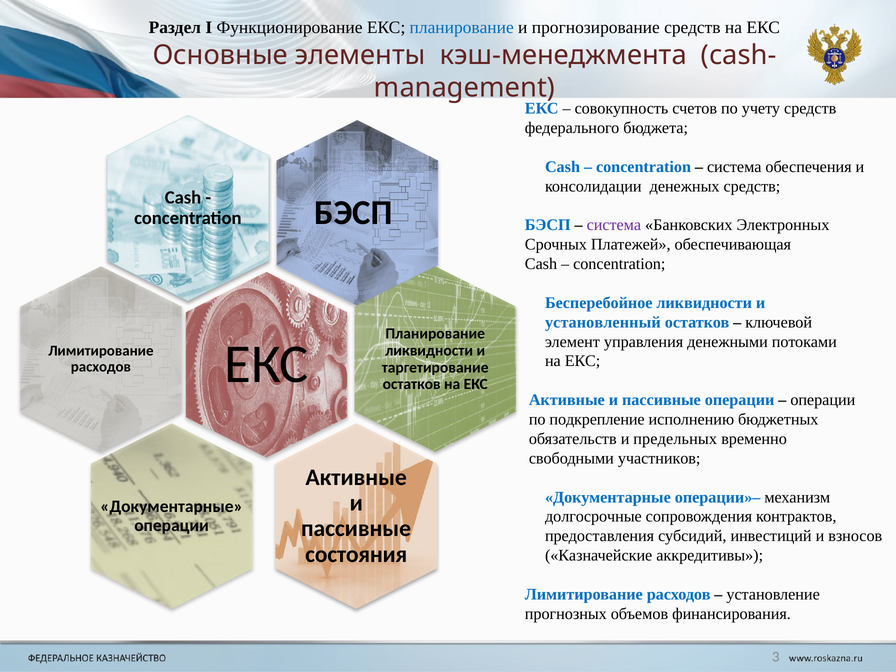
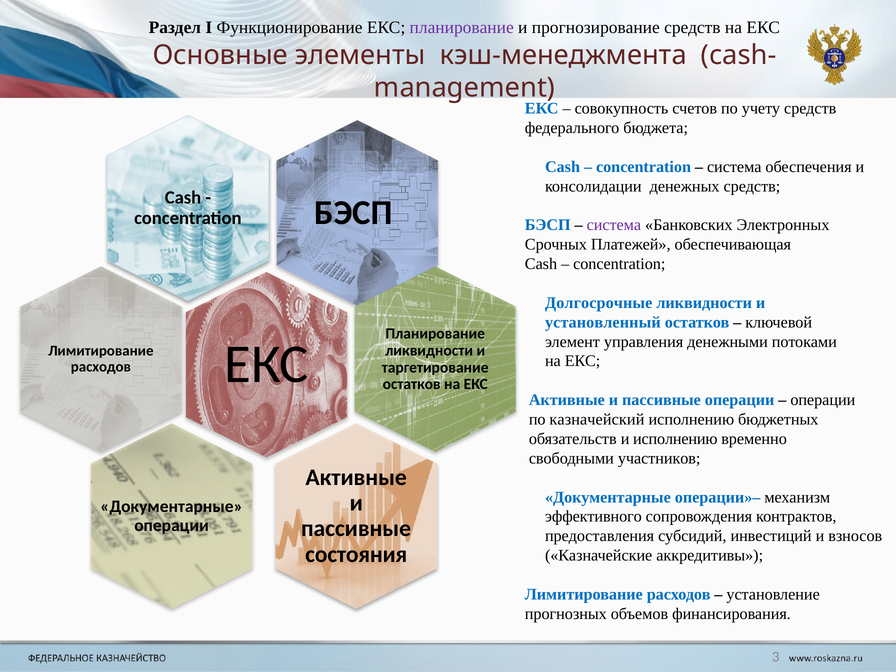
планирование colour: blue -> purple (462, 28)
Бесперебойное: Бесперебойное -> Долгосрочные (599, 303)
подкрепление: подкрепление -> казначейский (597, 419)
и предельных: предельных -> исполнению (675, 439)
долгосрочные: долгосрочные -> эффективного (593, 517)
